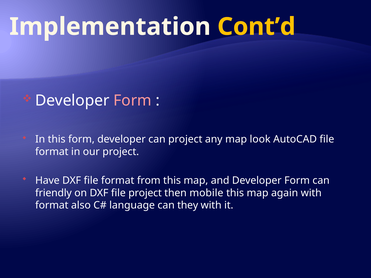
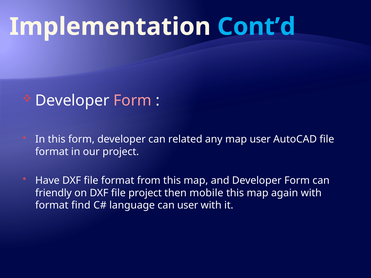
Cont’d colour: yellow -> light blue (256, 27)
can project: project -> related (185, 139)
map look: look -> user (260, 139)
also: also -> find (81, 205)
can they: they -> user (188, 205)
